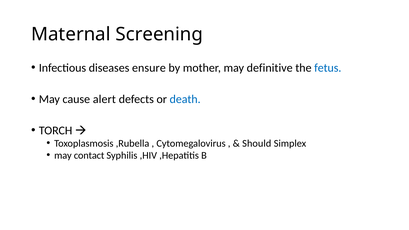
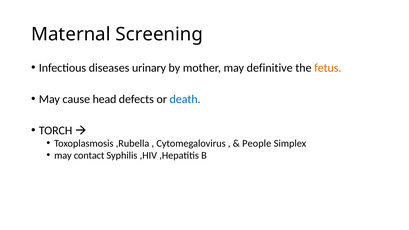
ensure: ensure -> urinary (149, 68)
fetus colour: blue -> orange (328, 68)
alert: alert -> head (104, 99)
Should: Should -> People (257, 144)
